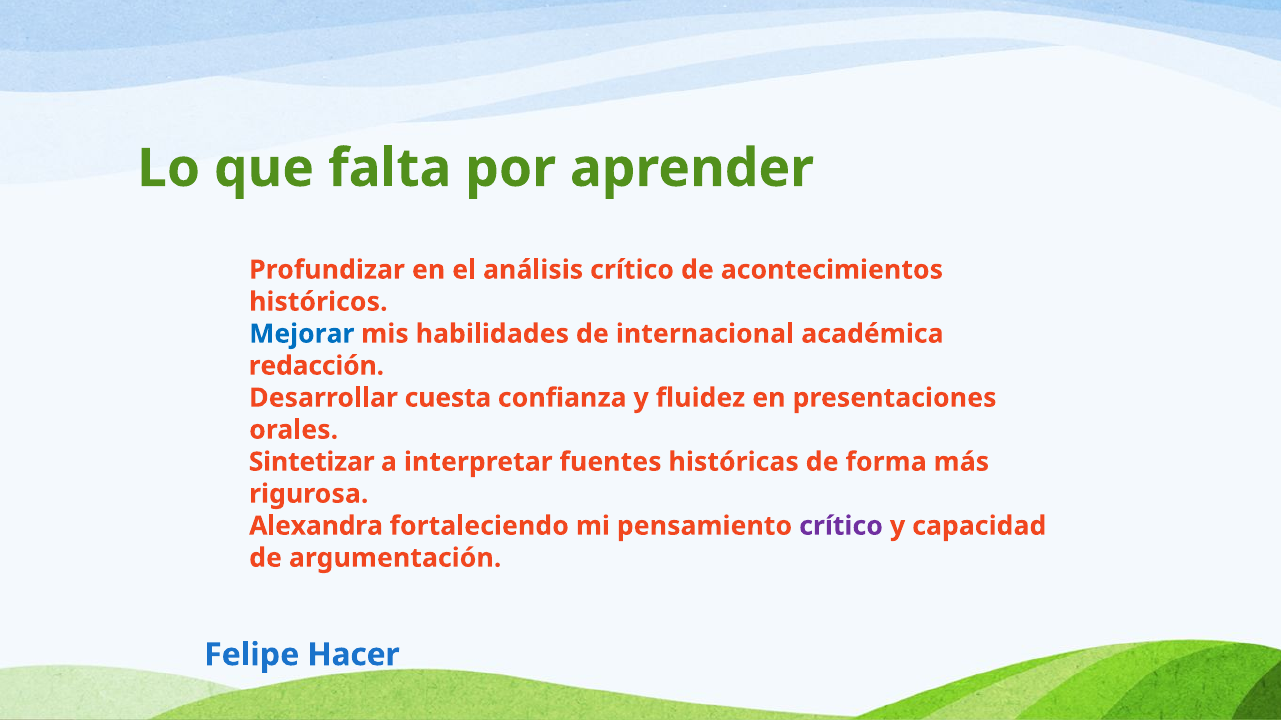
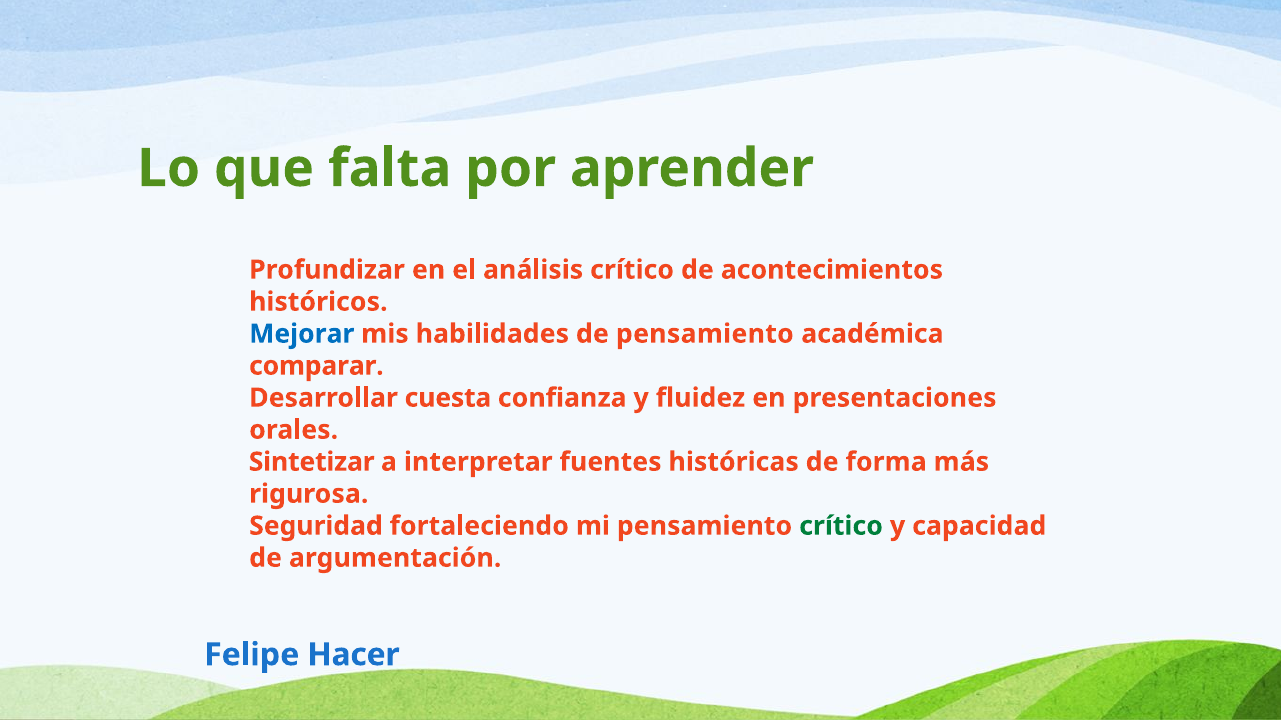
de internacional: internacional -> pensamiento (705, 334)
redacción: redacción -> comparar (316, 366)
Alexandra: Alexandra -> Seguridad (316, 526)
crítico colour: purple -> green (841, 526)
